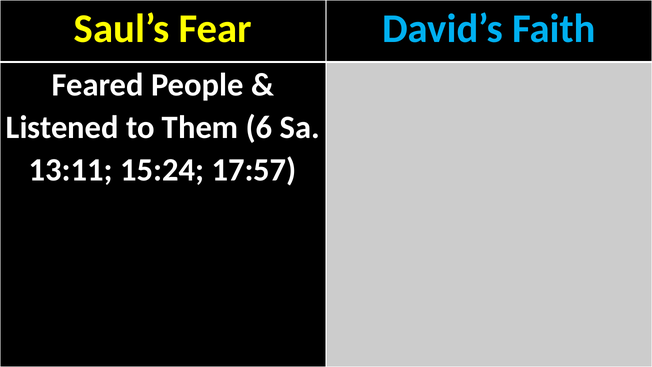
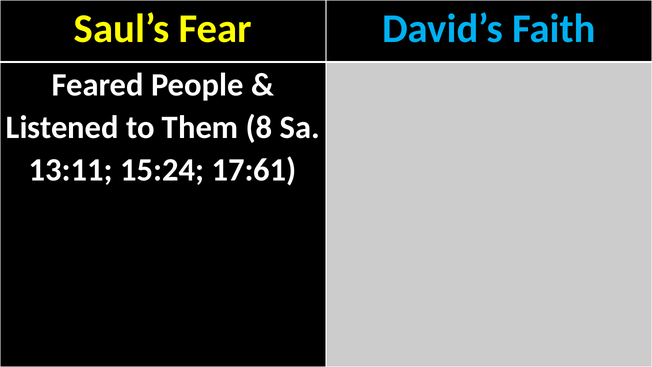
6: 6 -> 8 (259, 127)
17:57: 17:57 -> 17:61 (254, 170)
